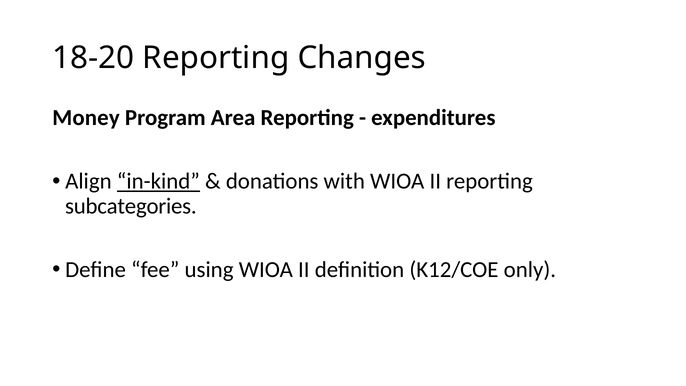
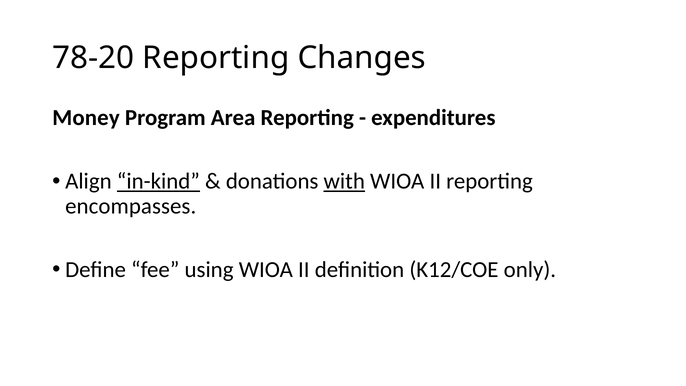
18-20: 18-20 -> 78-20 (93, 58)
with underline: none -> present (344, 181)
subcategories: subcategories -> encompasses (131, 206)
